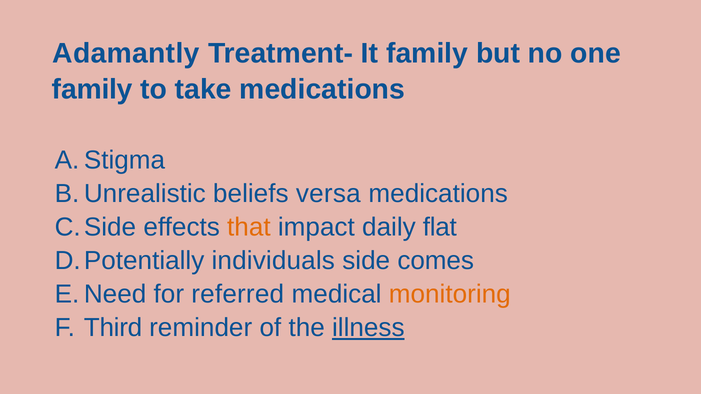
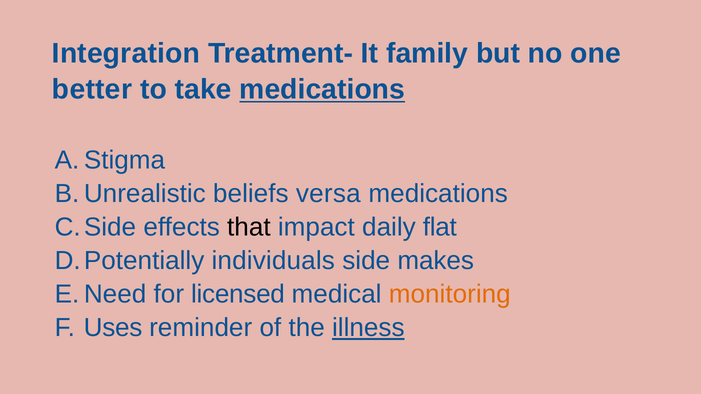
Adamantly: Adamantly -> Integration (126, 53)
family: family -> better (92, 90)
medications underline: none -> present (322, 90)
that colour: orange -> black (249, 227)
comes: comes -> makes (436, 261)
referred: referred -> licensed (238, 295)
Third: Third -> Uses (113, 328)
